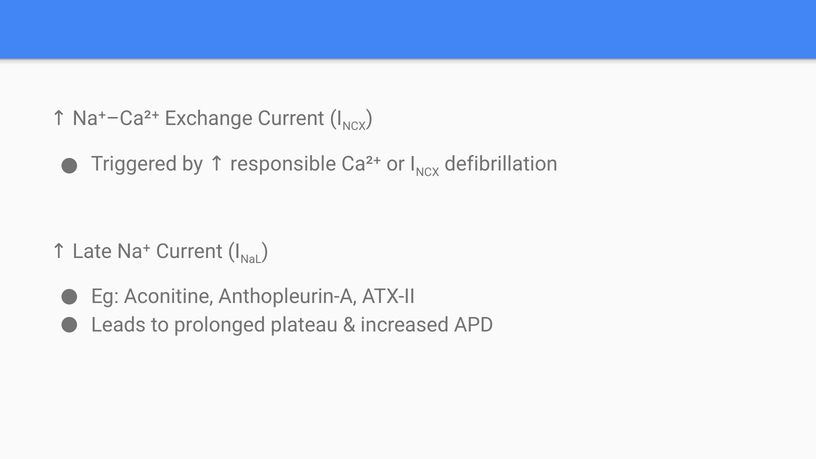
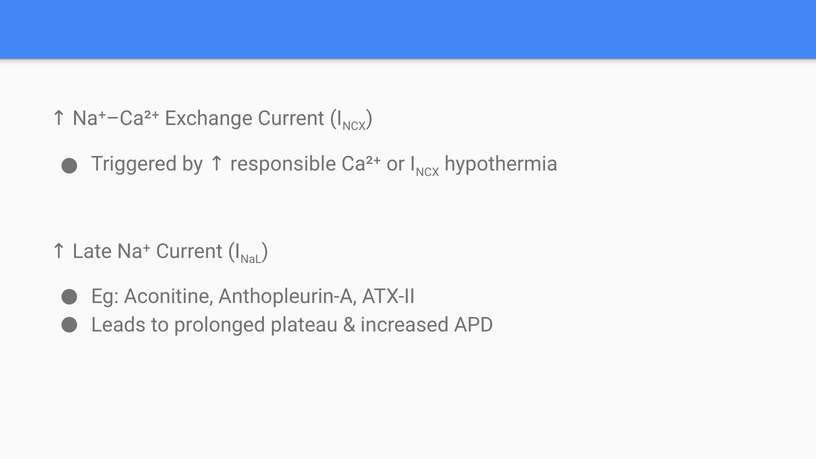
defibrillation: defibrillation -> hypothermia (501, 164)
